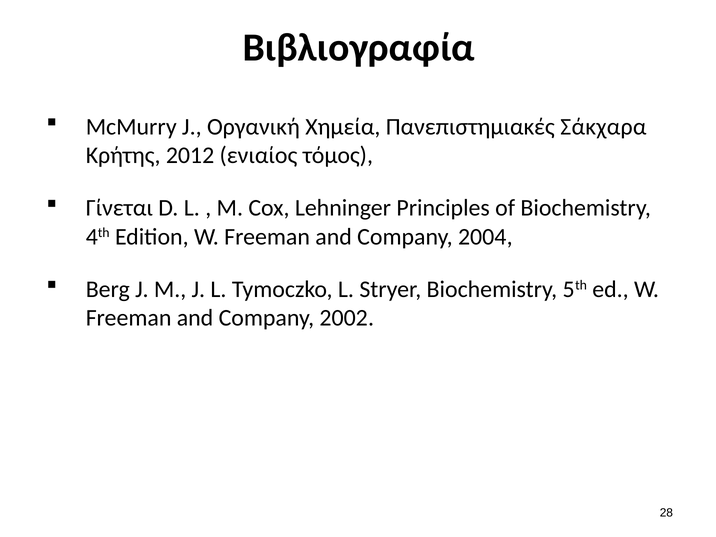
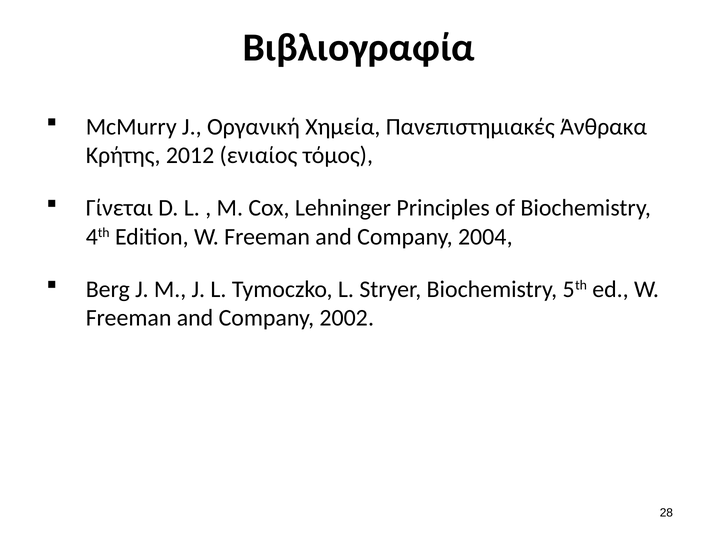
Σάκχαρα: Σάκχαρα -> Άνθρακα (604, 127)
